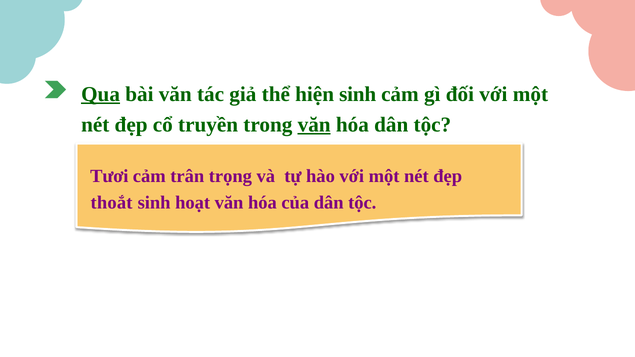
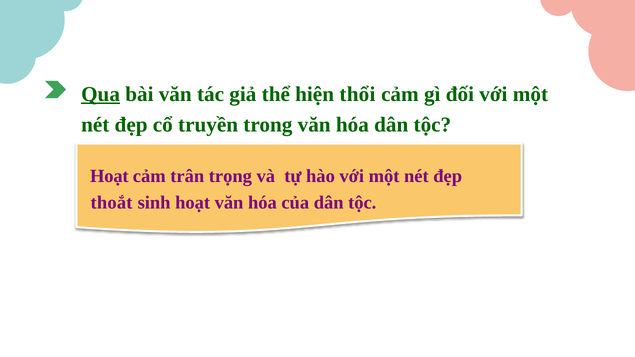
hiện sinh: sinh -> thổi (357, 94)
văn underline: present -> none (314, 125)
Tươi: Tươi -> Hoạt (109, 176)
